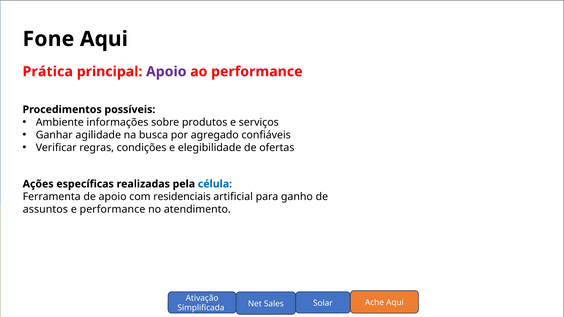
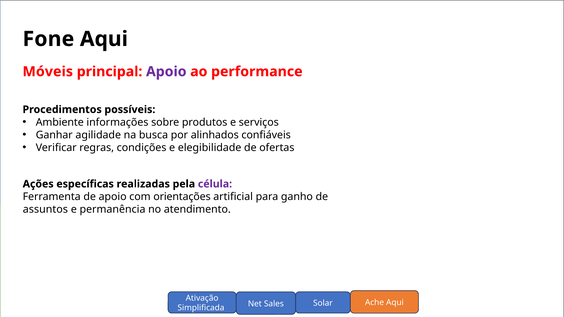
Prática: Prática -> Móveis (48, 72)
agregado: agregado -> alinhados (215, 135)
célula colour: blue -> purple (215, 184)
residenciais: residenciais -> orientações (182, 197)
e performance: performance -> permanência (113, 209)
